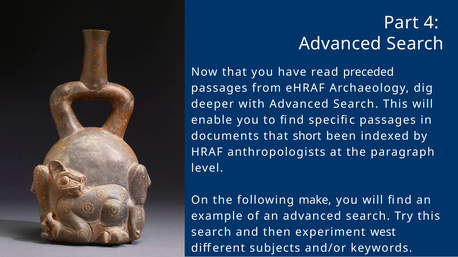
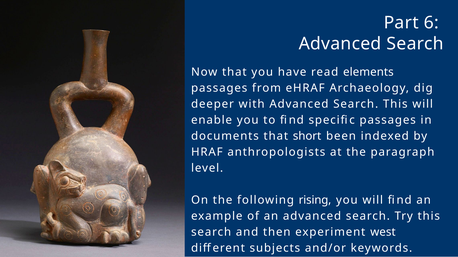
4: 4 -> 6 (431, 23)
preceded: preceded -> elements (368, 72)
make: make -> rising (315, 200)
